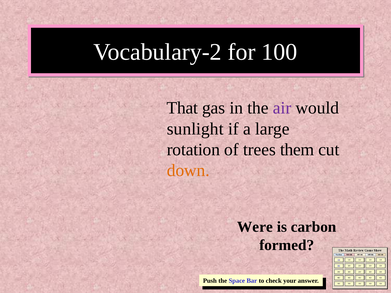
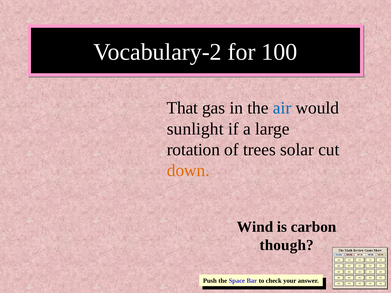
air colour: purple -> blue (282, 108)
them: them -> solar (297, 150)
Were: Were -> Wind (255, 227)
formed: formed -> though (287, 245)
